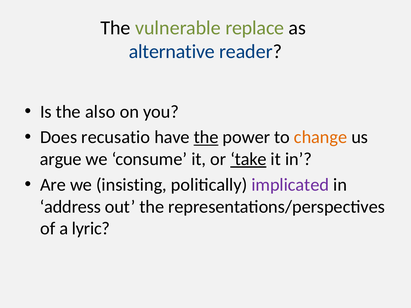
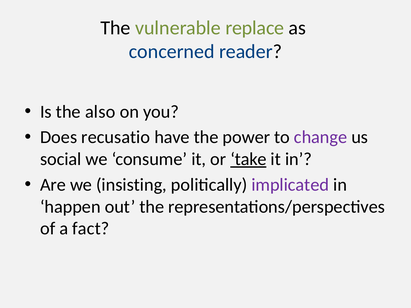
alternative: alternative -> concerned (172, 52)
the underline: present -> none (206, 137)
change colour: orange -> purple (321, 137)
argue: argue -> social (61, 159)
address: address -> happen (70, 207)
lyric: lyric -> fact (91, 229)
